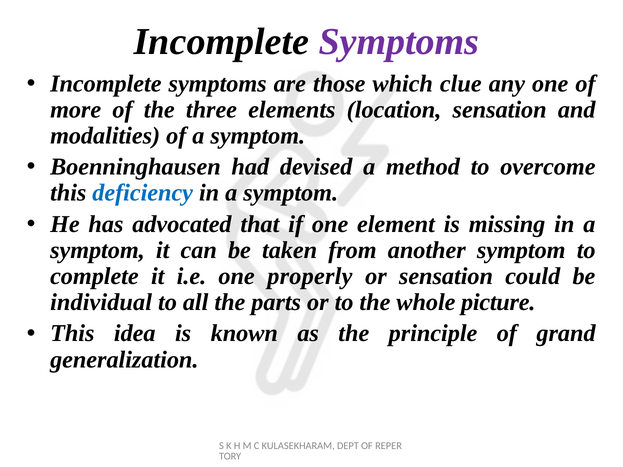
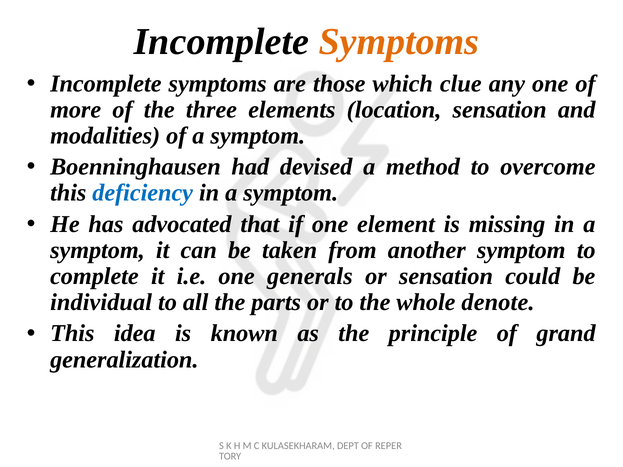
Symptoms colour: purple -> orange (399, 42)
properly: properly -> generals (310, 276)
picture: picture -> denote (498, 303)
